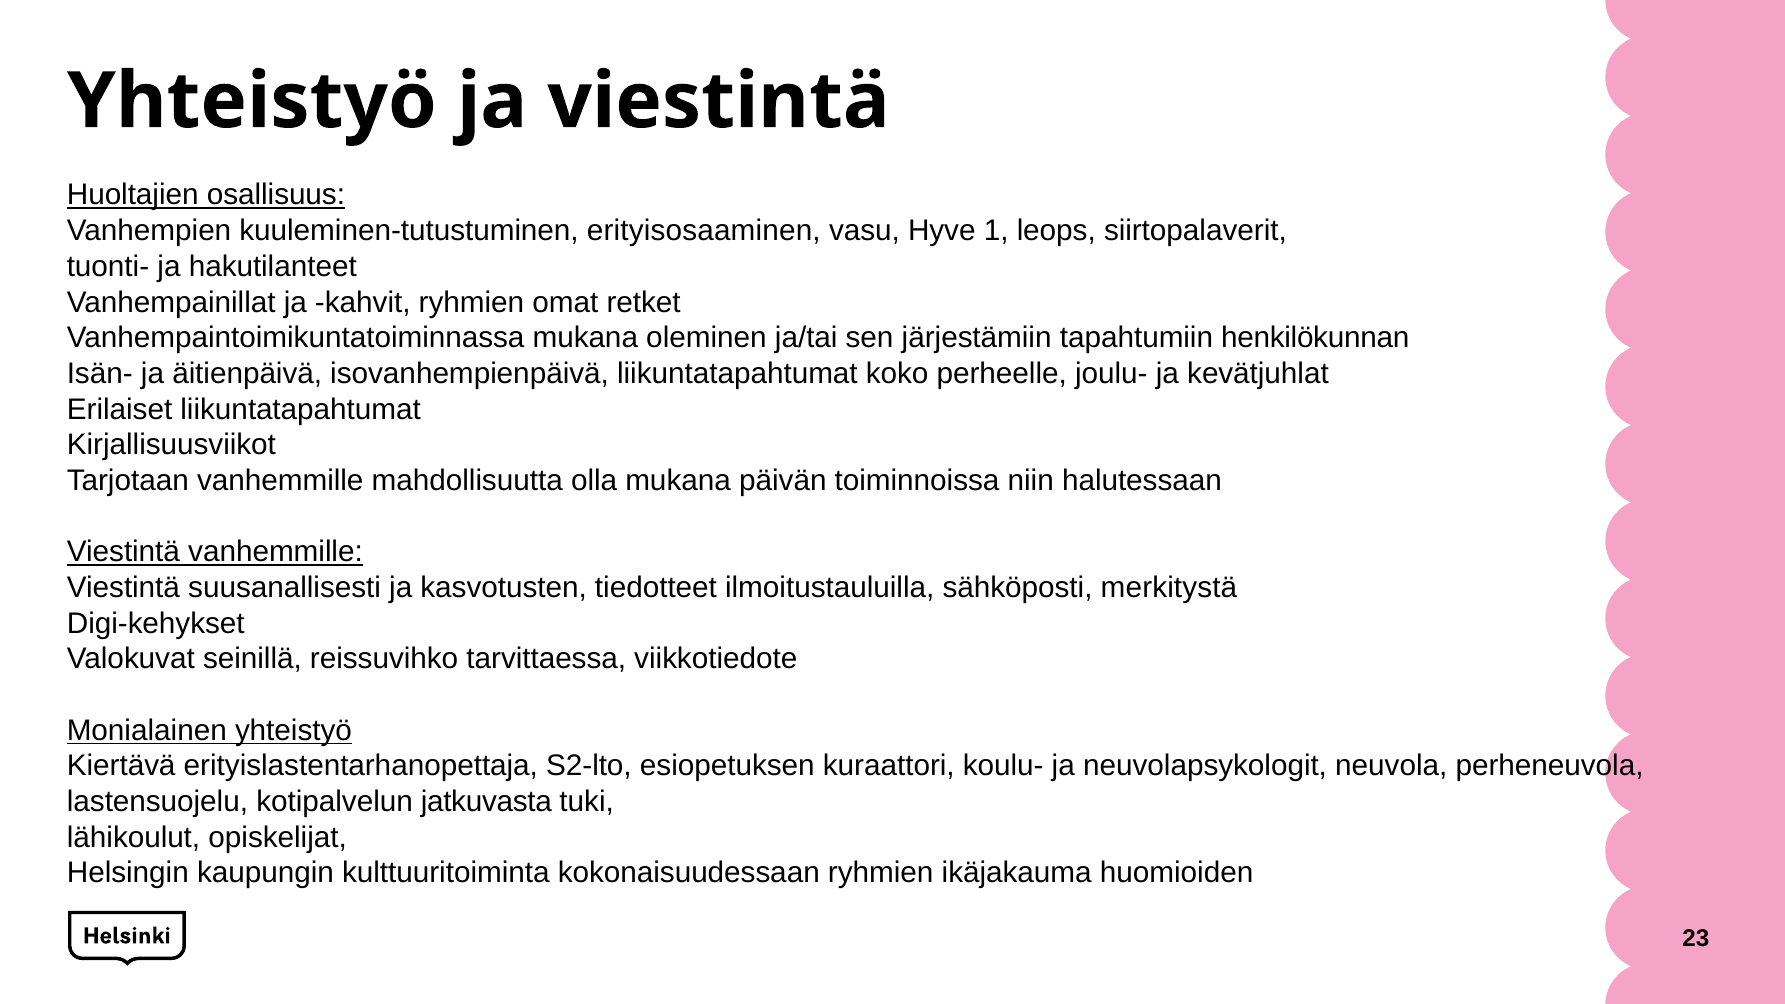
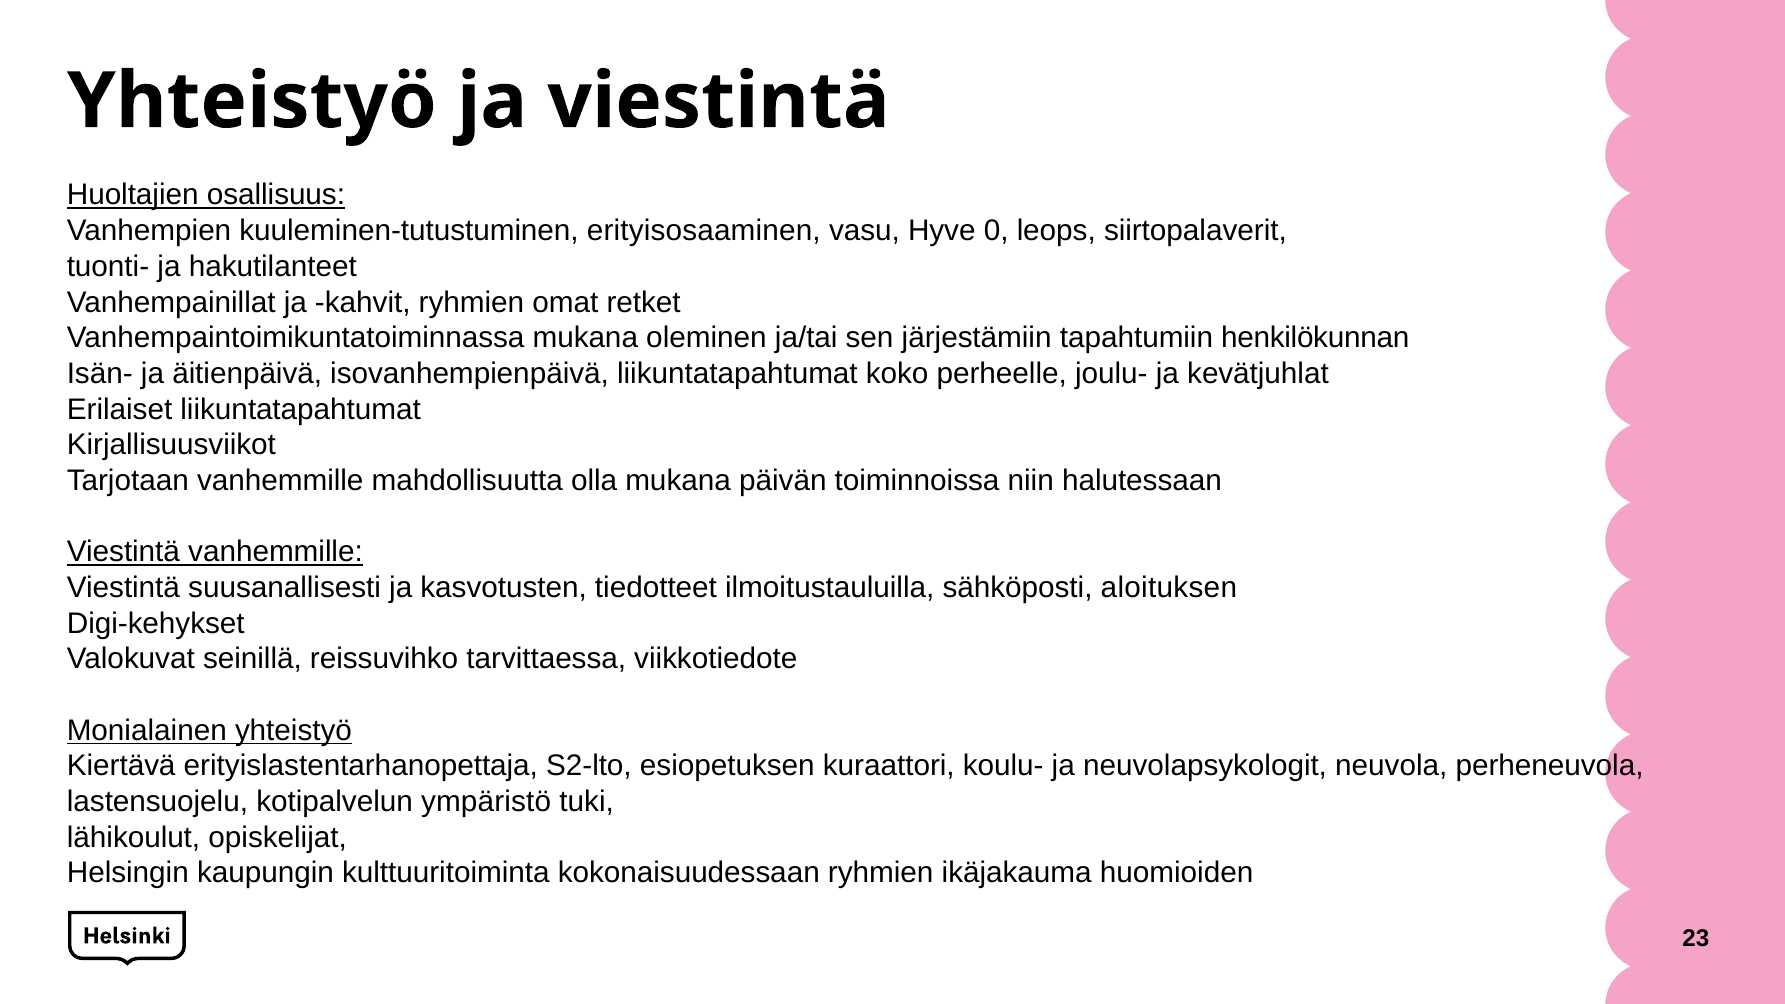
1: 1 -> 0 (996, 231)
merkitystä: merkitystä -> aloituksen (1169, 588)
jatkuvasta: jatkuvasta -> ympäristö (486, 802)
